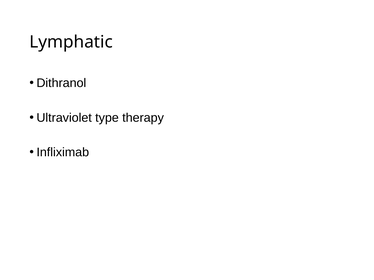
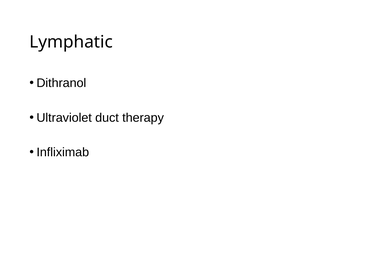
type: type -> duct (107, 118)
